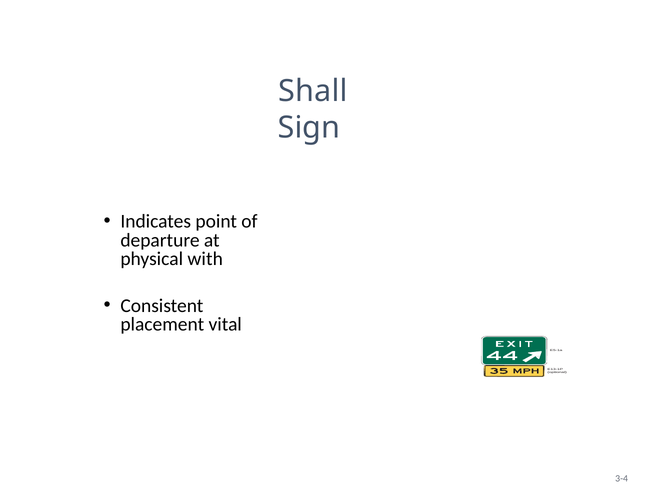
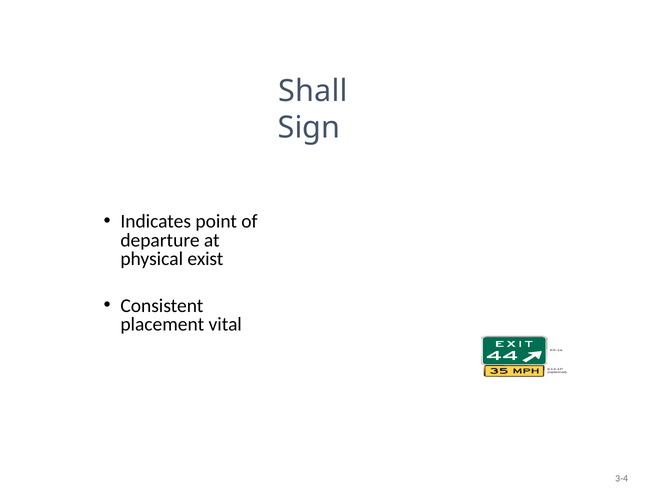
with: with -> exist (205, 259)
